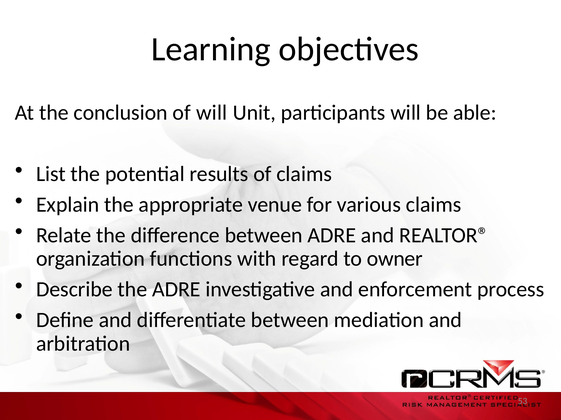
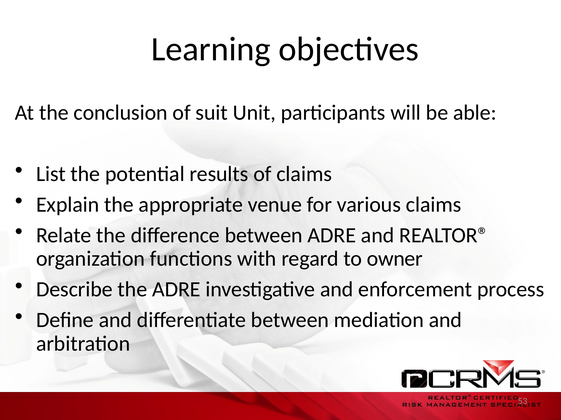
of will: will -> suit (212, 113)
